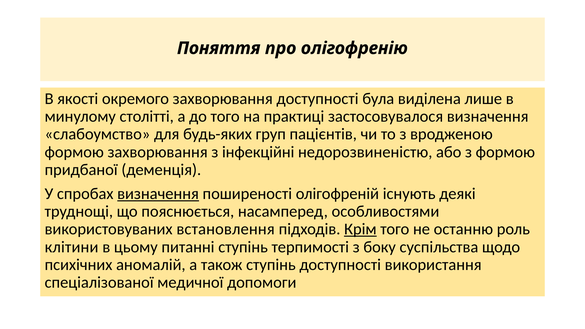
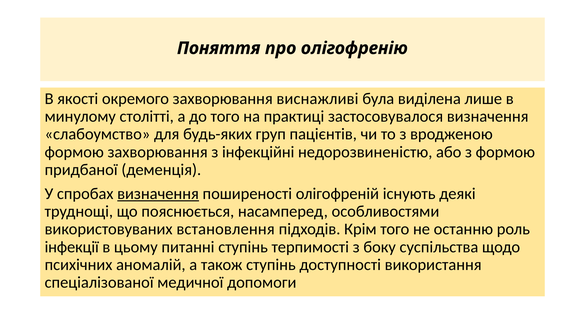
захворювання доступності: доступності -> виснажливі (317, 99)
Крім underline: present -> none (360, 229)
клітини: клітини -> інфекції (72, 247)
